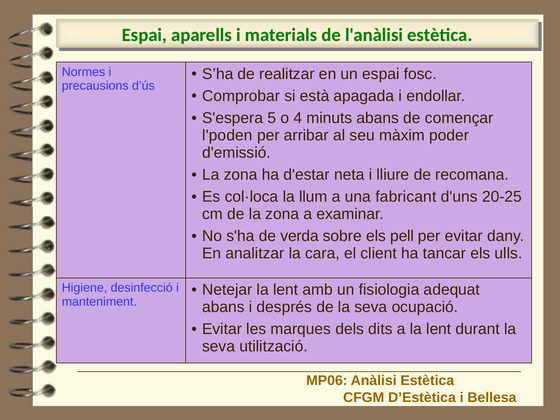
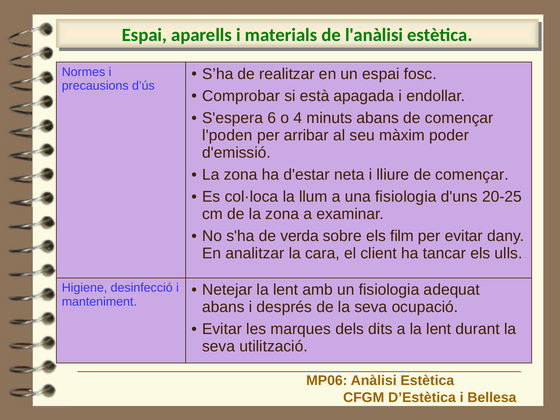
5: 5 -> 6 (272, 118)
lliure de recomana: recomana -> començar (472, 175)
una fabricant: fabricant -> fisiologia (406, 197)
pell: pell -> film (402, 236)
